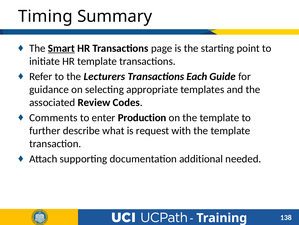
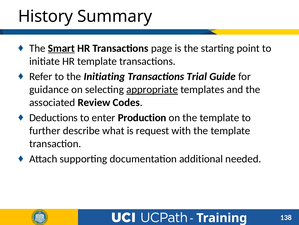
Timing: Timing -> History (46, 16)
Lecturers: Lecturers -> Initiating (104, 76)
Each: Each -> Trial (197, 76)
appropriate underline: none -> present (152, 89)
Comments: Comments -> Deductions (54, 117)
